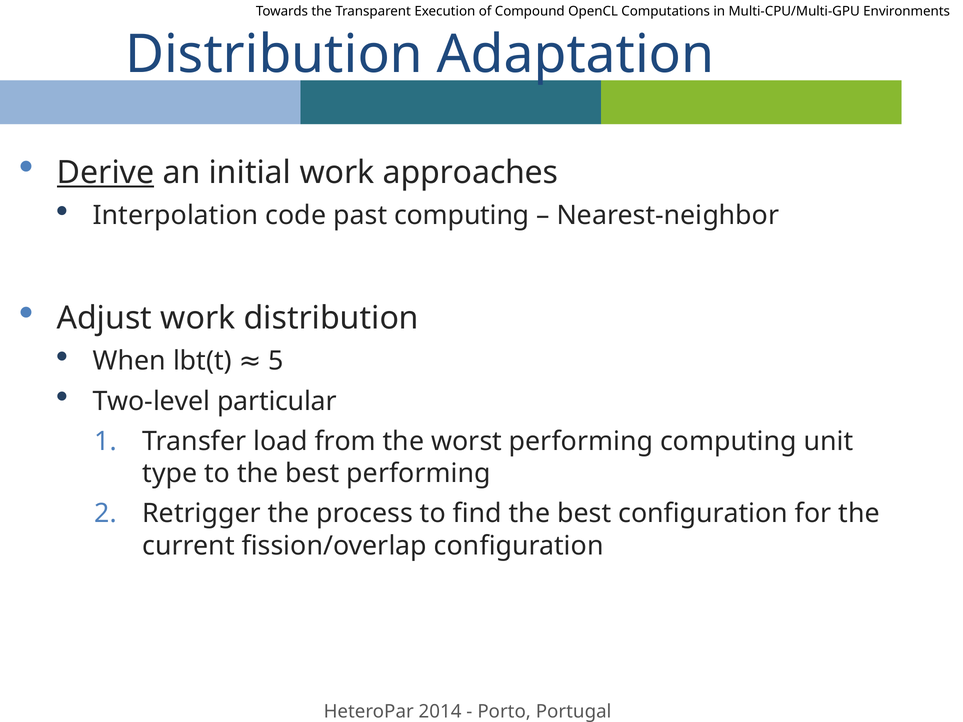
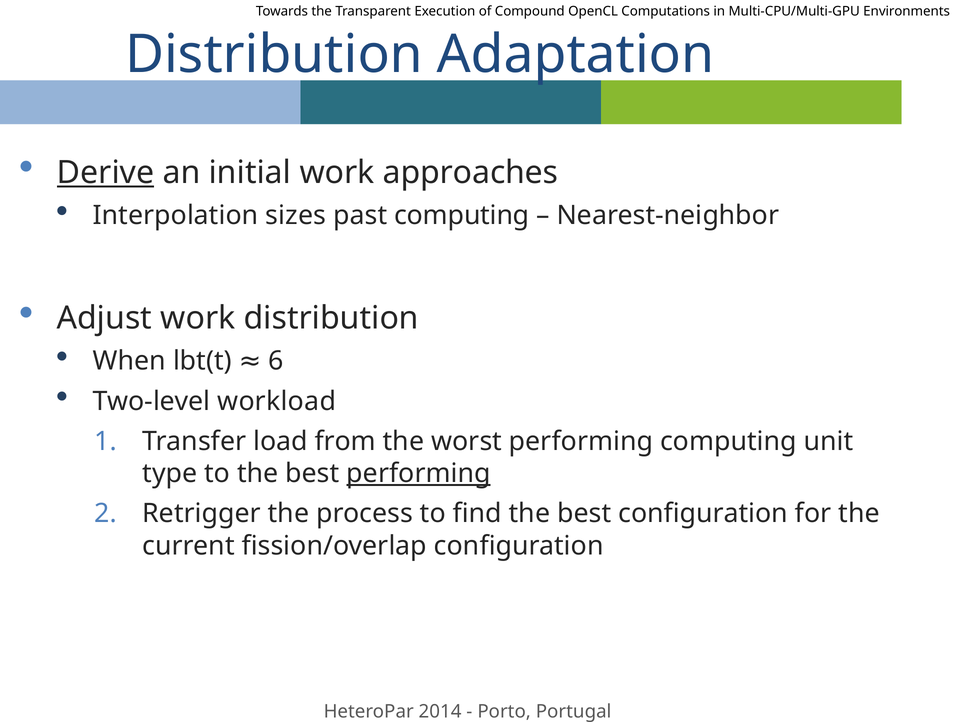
code: code -> sizes (296, 216)
5: 5 -> 6 (276, 361)
particular: particular -> workload (277, 401)
performing underline: none -> present (419, 474)
